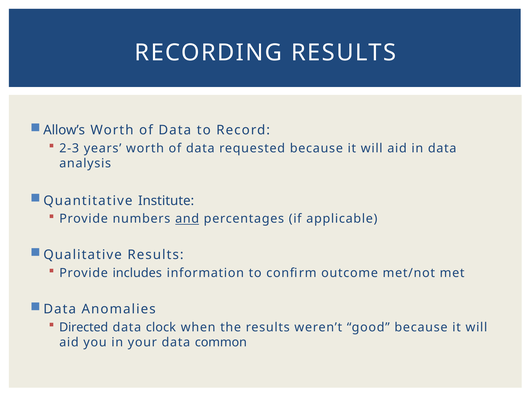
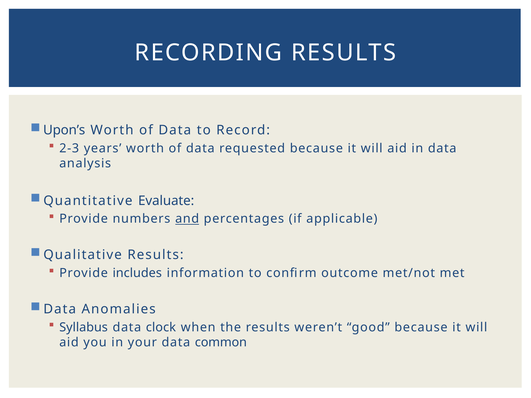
Allow’s: Allow’s -> Upon’s (64, 130)
Institute: Institute -> Evaluate (166, 201)
Directed: Directed -> Syllabus (84, 327)
